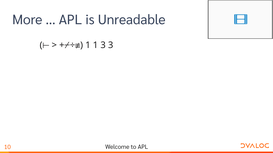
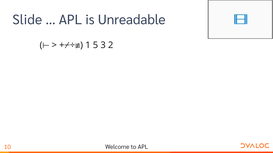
More: More -> Slide (27, 20)
1 1: 1 -> 5 (95, 45)
3 3: 3 -> 2 (111, 45)
